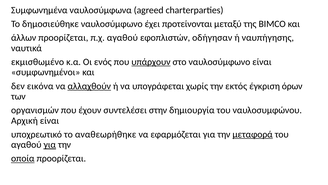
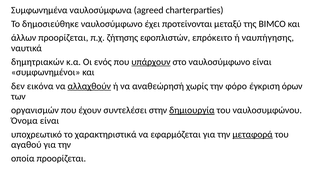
π.χ αγαθού: αγαθού -> ζήτησης (122, 38)
οδήγησαν: οδήγησαν -> επρόκειτο (212, 38)
εκμισθωμένο: εκμισθωμένο -> δημητριακών (38, 62)
υπογράφεται: υπογράφεται -> αναθεώρησή (158, 86)
εκτός: εκτός -> φόρο (236, 86)
δημιουργία underline: none -> present (192, 110)
Αρχική: Αρχική -> Όνομα (24, 120)
αναθεωρήθηκε: αναθεωρήθηκε -> χαρακτηριστικά (106, 134)
για underline: present -> none (50, 144)
οποία underline: present -> none (23, 158)
